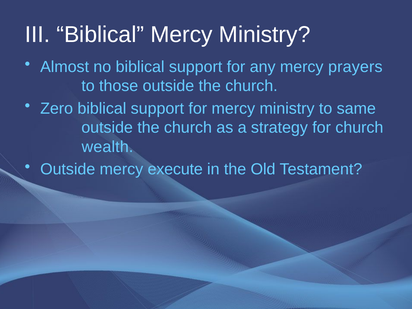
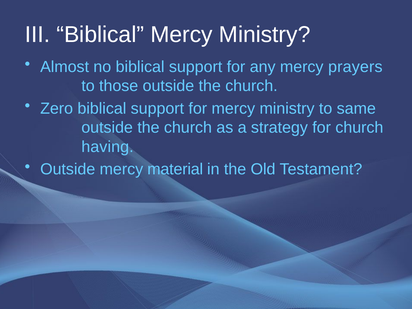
wealth: wealth -> having (108, 147)
execute: execute -> material (175, 169)
